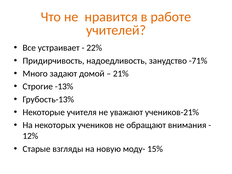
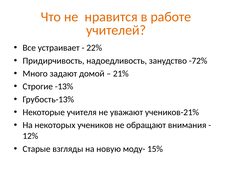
-71%: -71% -> -72% (198, 61)
